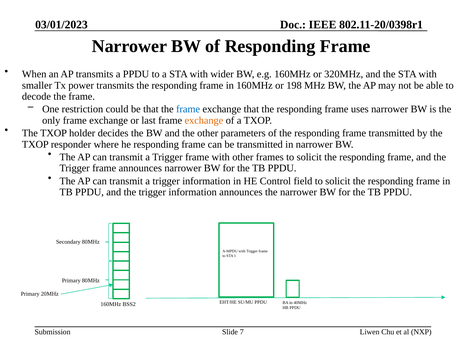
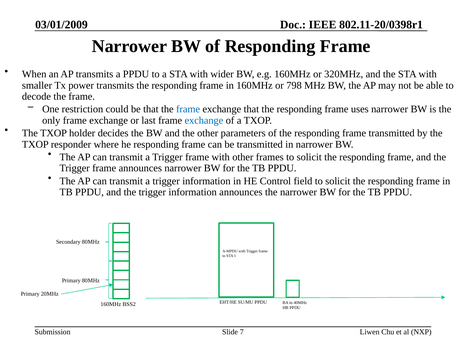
03/01/2023: 03/01/2023 -> 03/01/2009 (61, 25)
198: 198 -> 798 (294, 85)
exchange colour: orange -> blue (204, 121)
